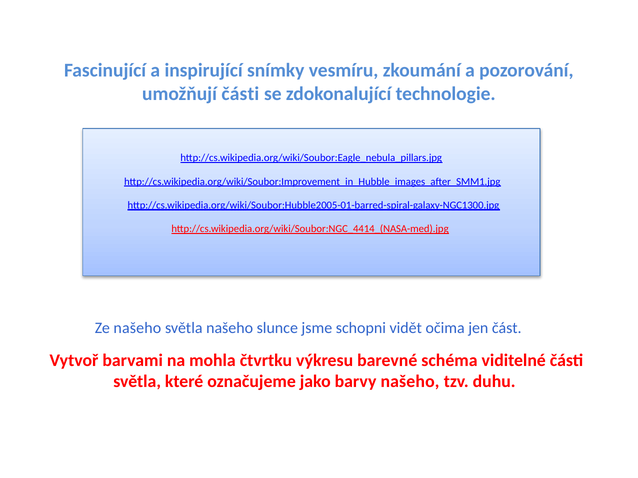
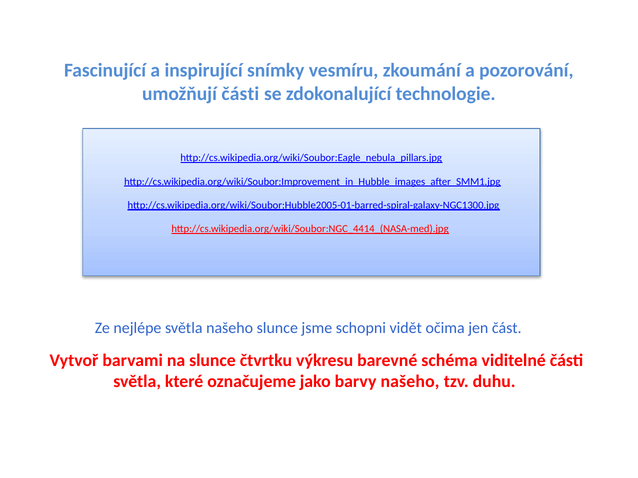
Ze našeho: našeho -> nejlépe (137, 328)
na mohla: mohla -> slunce (212, 361)
